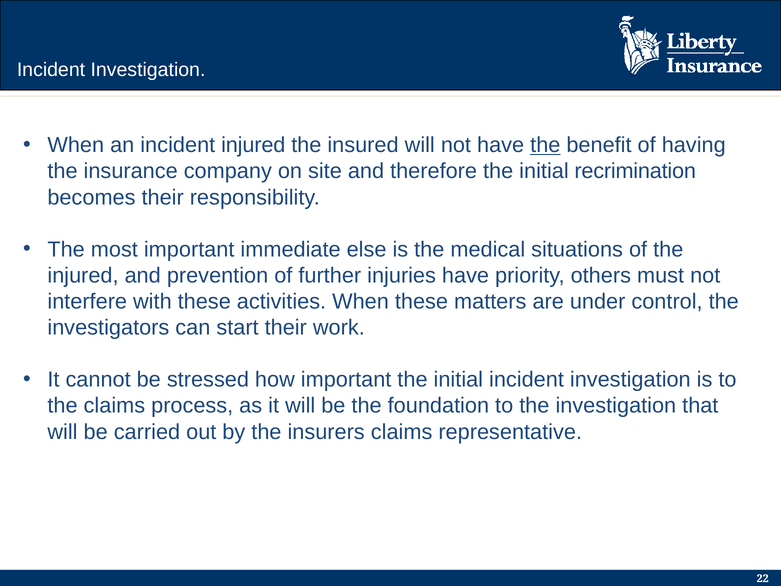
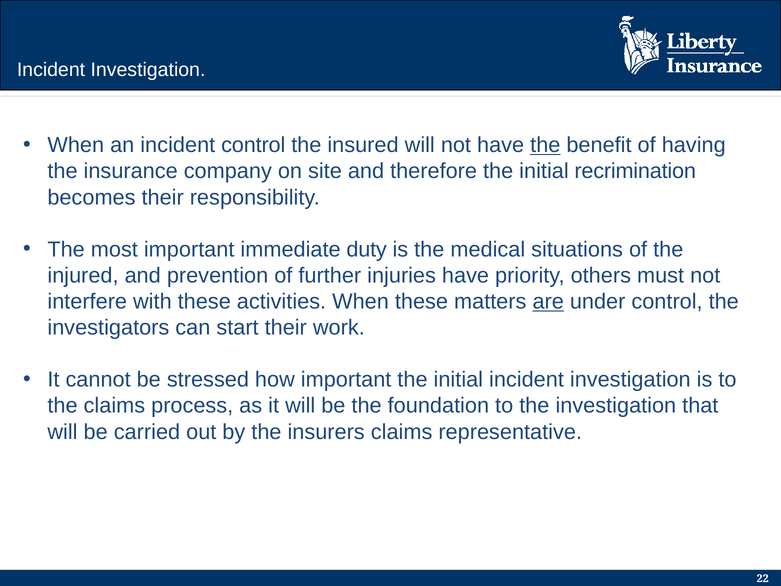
incident injured: injured -> control (253, 145)
else: else -> duty (367, 249)
are underline: none -> present (548, 301)
